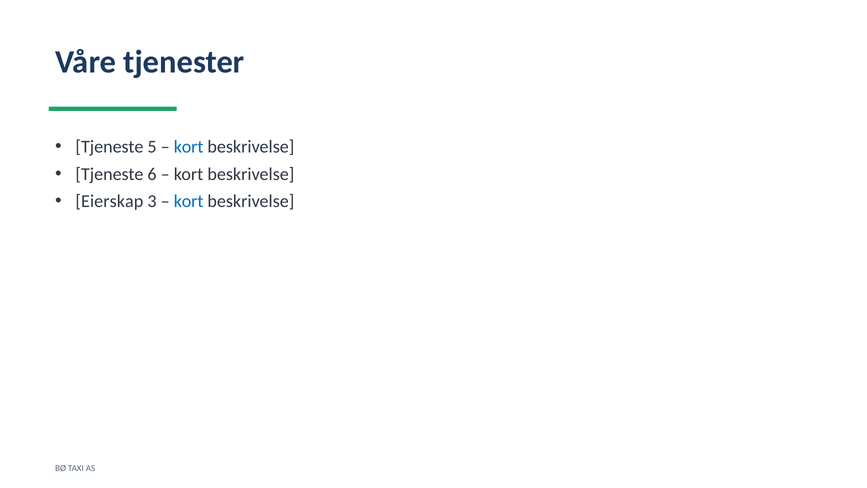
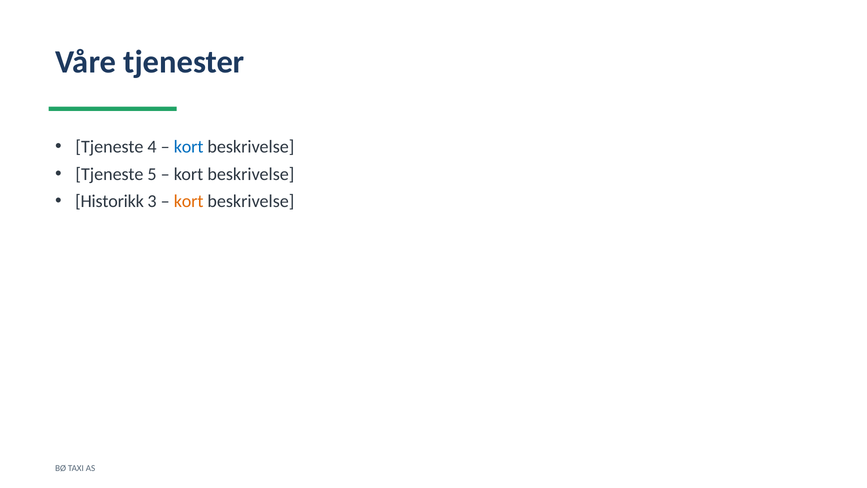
5: 5 -> 4 (152, 147)
6: 6 -> 5 (152, 174)
Eierskap: Eierskap -> Historikk (110, 201)
kort colour: blue -> orange (189, 201)
